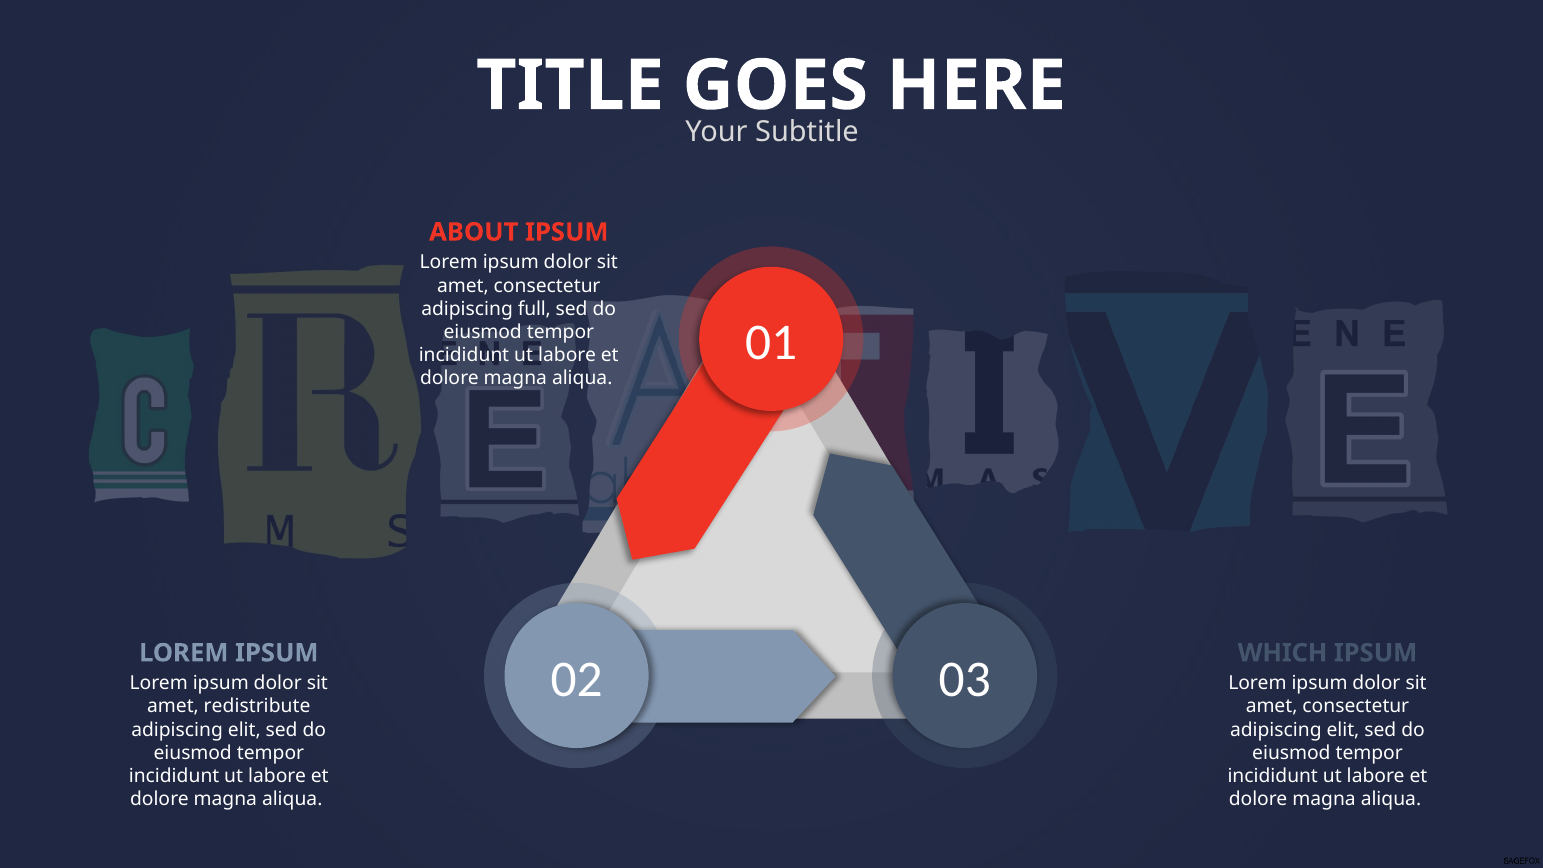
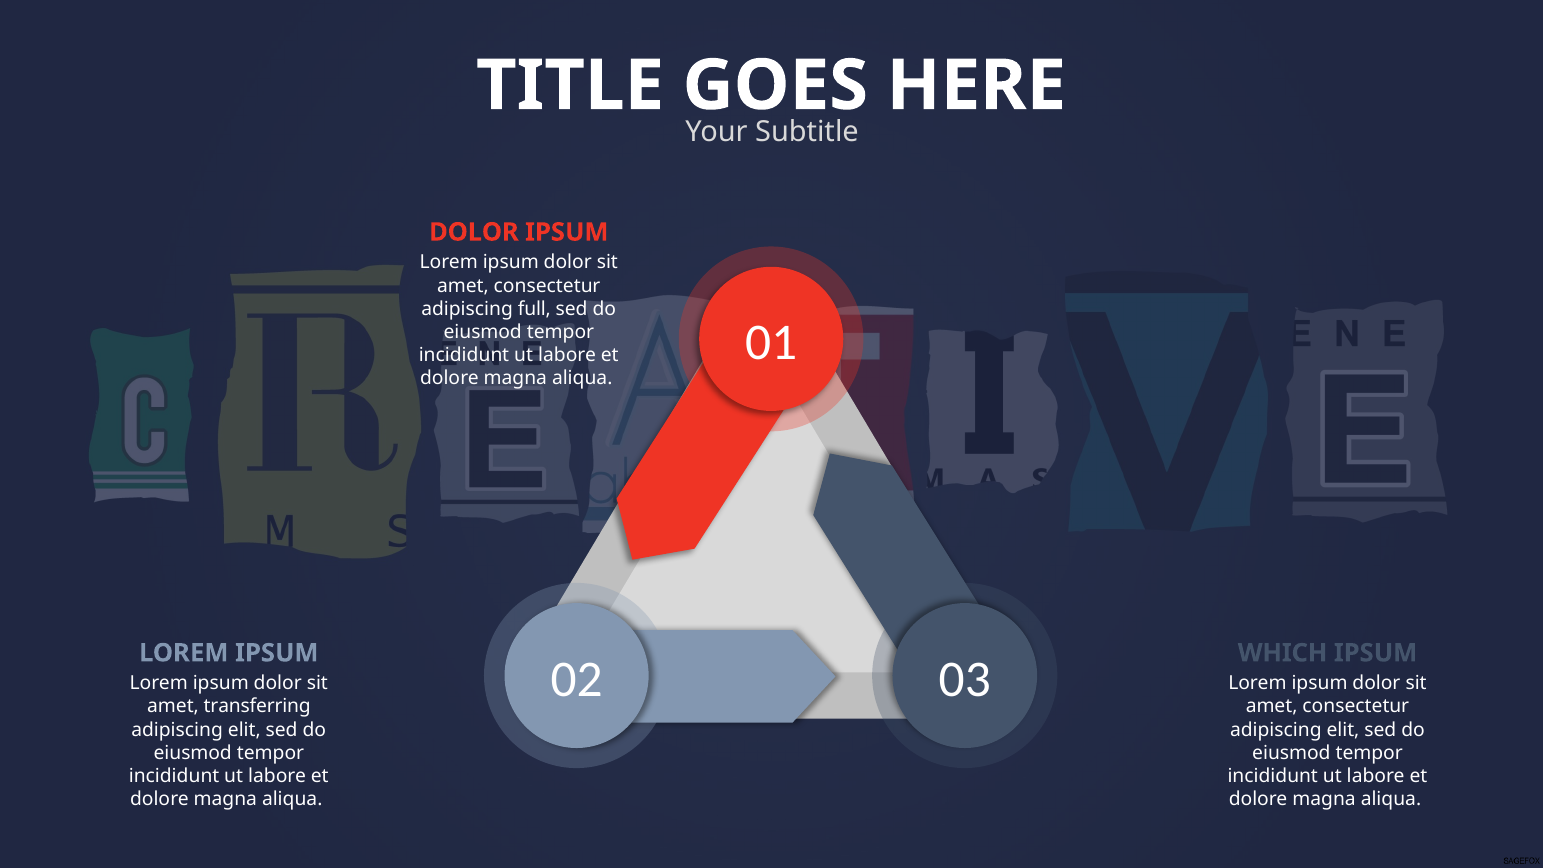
ABOUT: ABOUT -> DOLOR (474, 232)
redistribute: redistribute -> transferring (257, 706)
